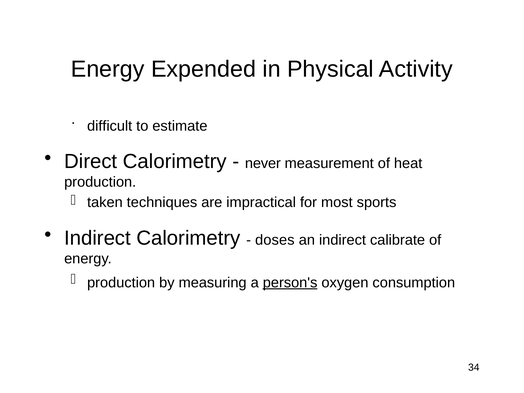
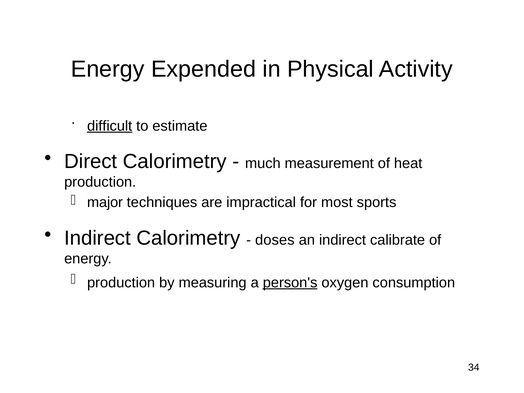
difficult underline: none -> present (110, 126)
never: never -> much (263, 163)
taken: taken -> major (105, 203)
